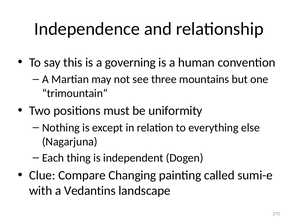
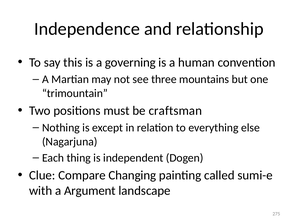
uniformity: uniformity -> craftsman (175, 110)
Vedantins: Vedantins -> Argument (90, 190)
